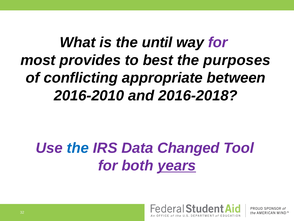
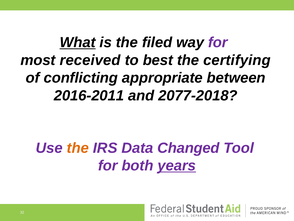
What underline: none -> present (78, 42)
until: until -> filed (157, 42)
provides: provides -> received (90, 60)
purposes: purposes -> certifying (237, 60)
2016-2010: 2016-2010 -> 2016-2011 (89, 95)
2016-2018: 2016-2018 -> 2077-2018 (198, 95)
the colour: blue -> orange (78, 148)
